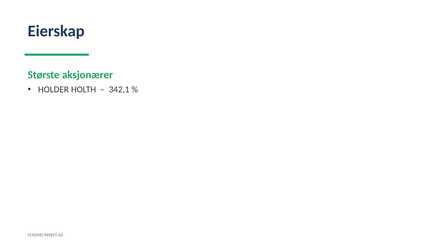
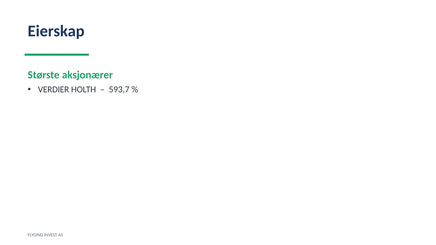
HOLDER: HOLDER -> VERDIER (54, 90)
342,1: 342,1 -> 593,7 (119, 90)
